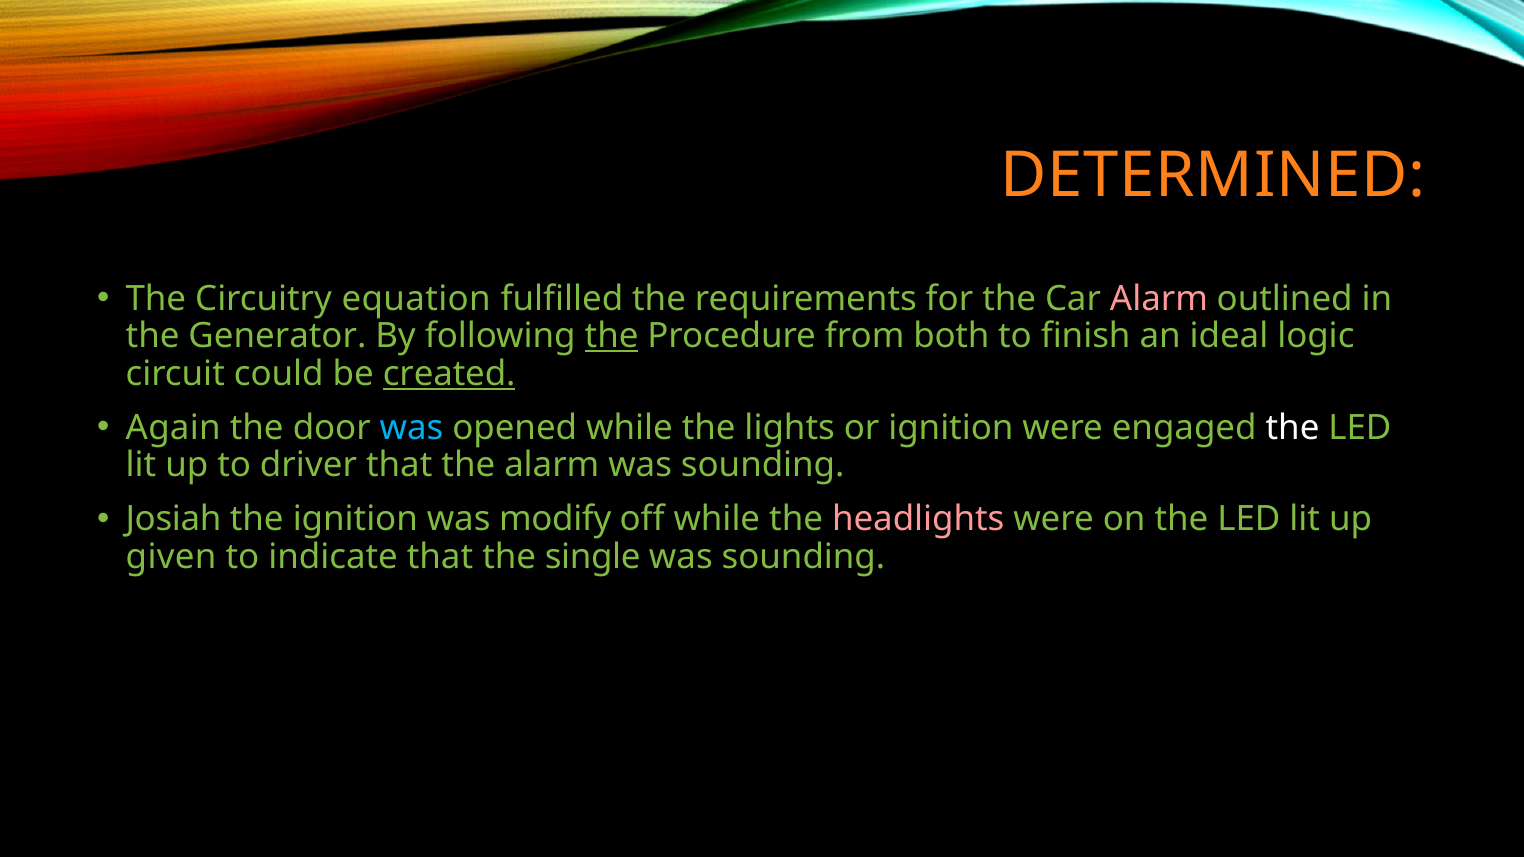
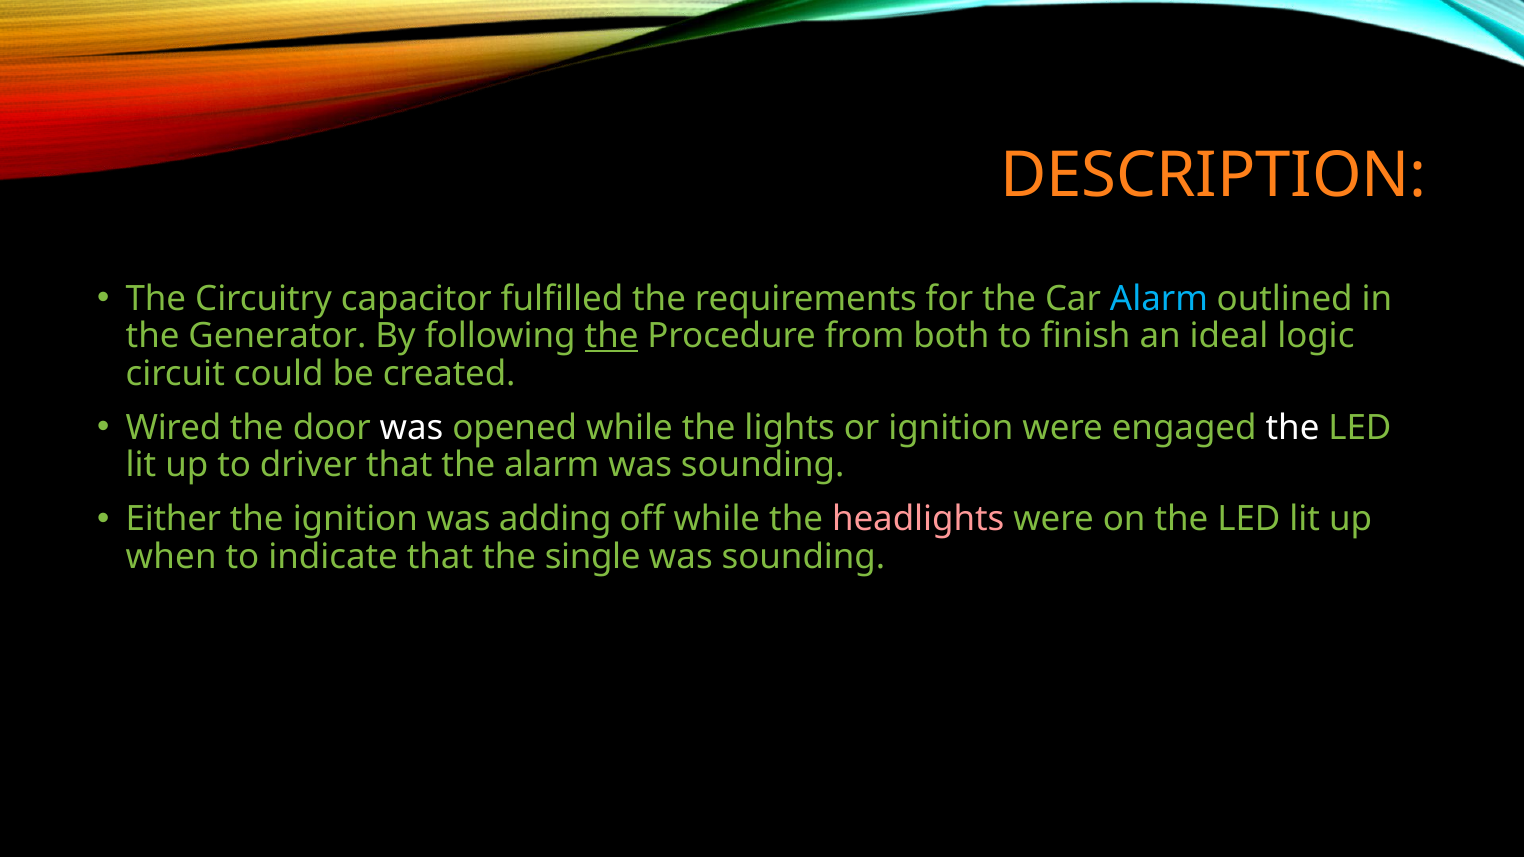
DETERMINED: DETERMINED -> DESCRIPTION (1213, 176)
equation: equation -> capacitor (416, 299)
Alarm colour: pink -> light blue (1159, 299)
created underline: present -> none (449, 374)
Again: Again -> Wired (173, 428)
was colour: light blue -> white (412, 428)
Josiah: Josiah -> Either (173, 519)
modify: modify -> adding (555, 519)
given: given -> when (171, 557)
